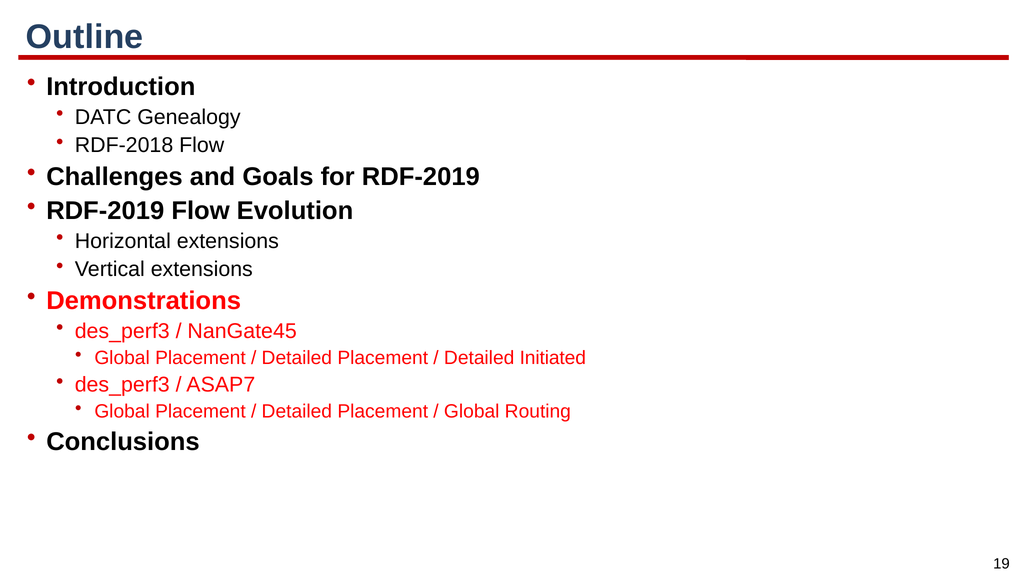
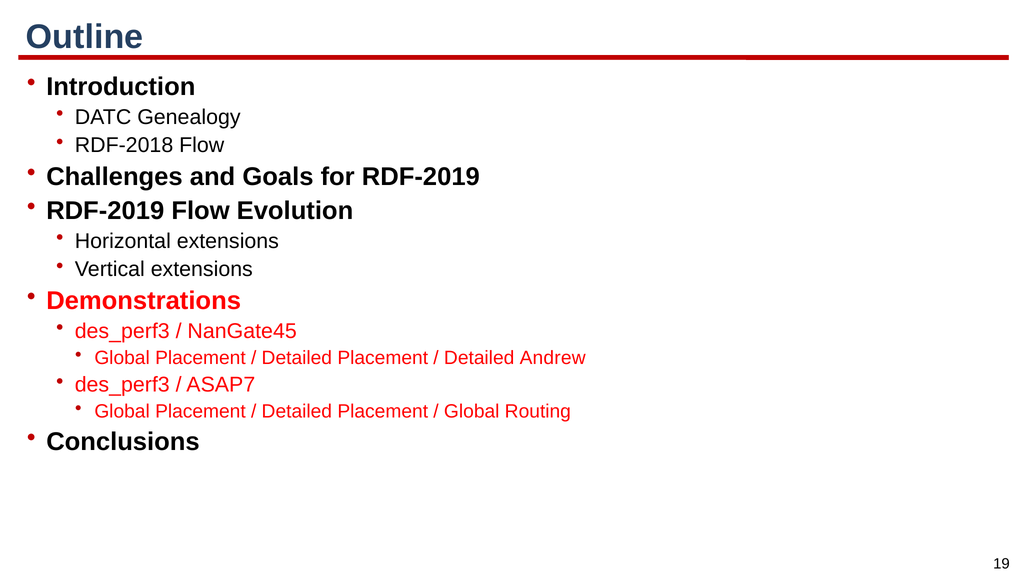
Initiated: Initiated -> Andrew (553, 358)
